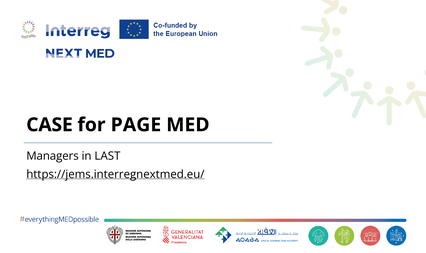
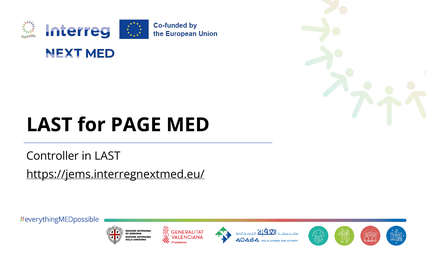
CASE: CASE -> LAST (49, 125)
Managers: Managers -> Controller (53, 157)
